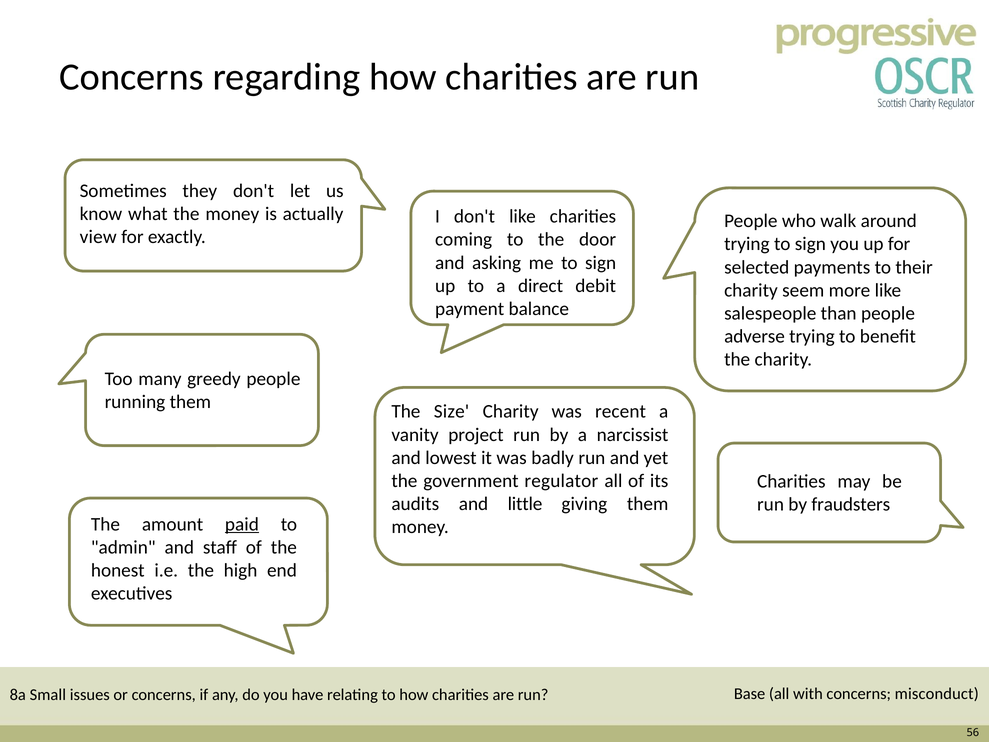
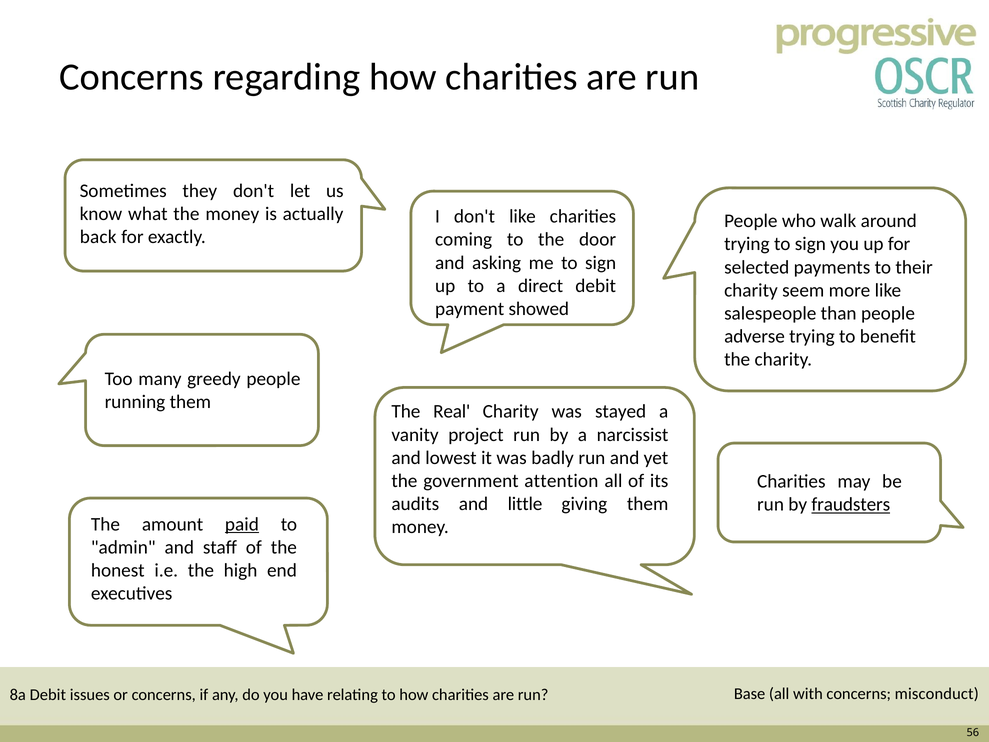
view: view -> back (98, 237)
balance: balance -> showed (539, 309)
Size: Size -> Real (452, 411)
recent: recent -> stayed (621, 411)
regulator: regulator -> attention (561, 481)
fraudsters underline: none -> present (851, 504)
8a Small: Small -> Debit (48, 695)
